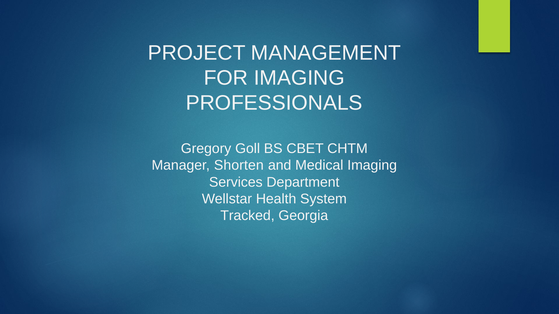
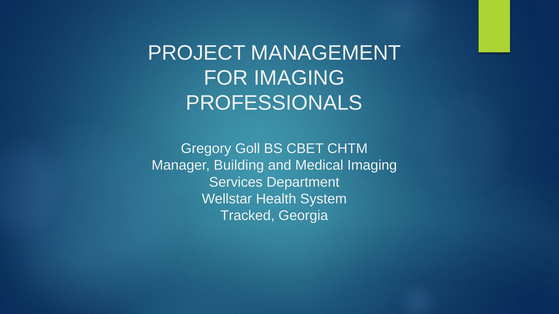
Shorten: Shorten -> Building (239, 166)
